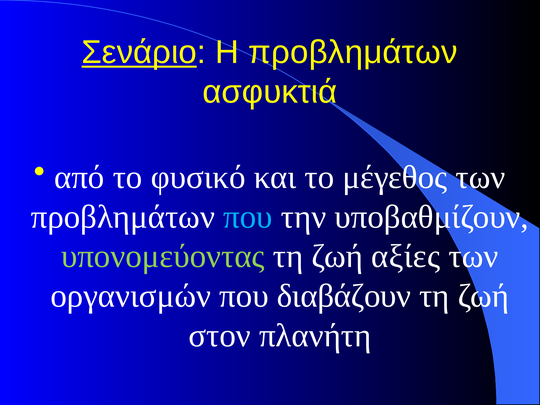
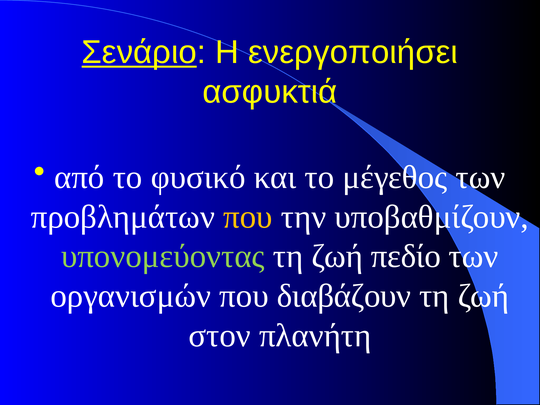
Η προβλημάτων: προβλημάτων -> ενεργοποιήσει (353, 52)
που colour: light blue -> yellow (248, 217)
αξίες: αξίες -> πεδίο (406, 256)
